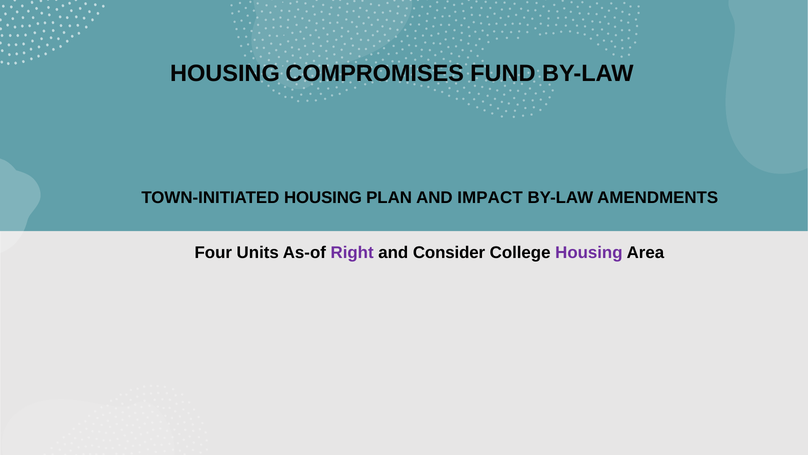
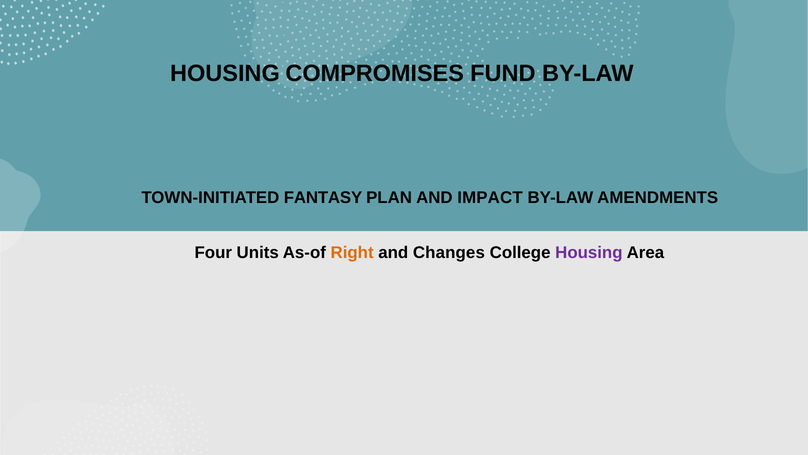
TOWN-INITIATED HOUSING: HOUSING -> FANTASY (323, 198)
Right colour: purple -> orange (352, 252)
Consider: Consider -> Changes (449, 252)
